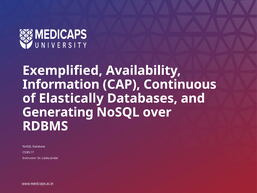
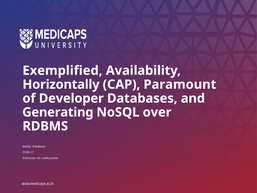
Information: Information -> Horizontally (61, 84)
Continuous: Continuous -> Paramount (180, 84)
Elastically: Elastically -> Developer (71, 98)
